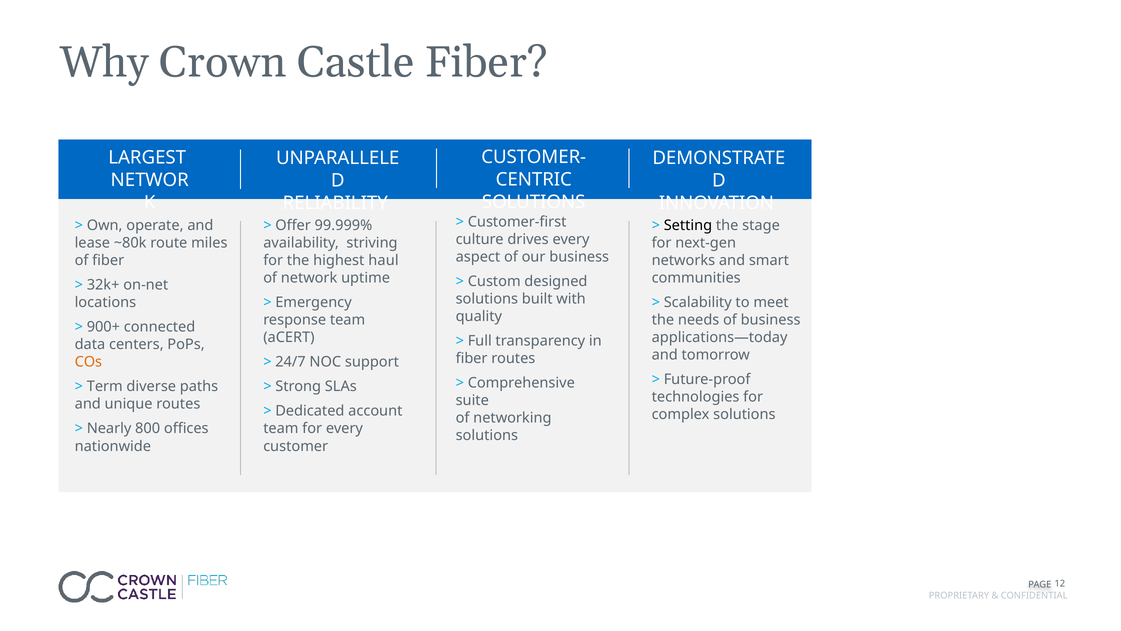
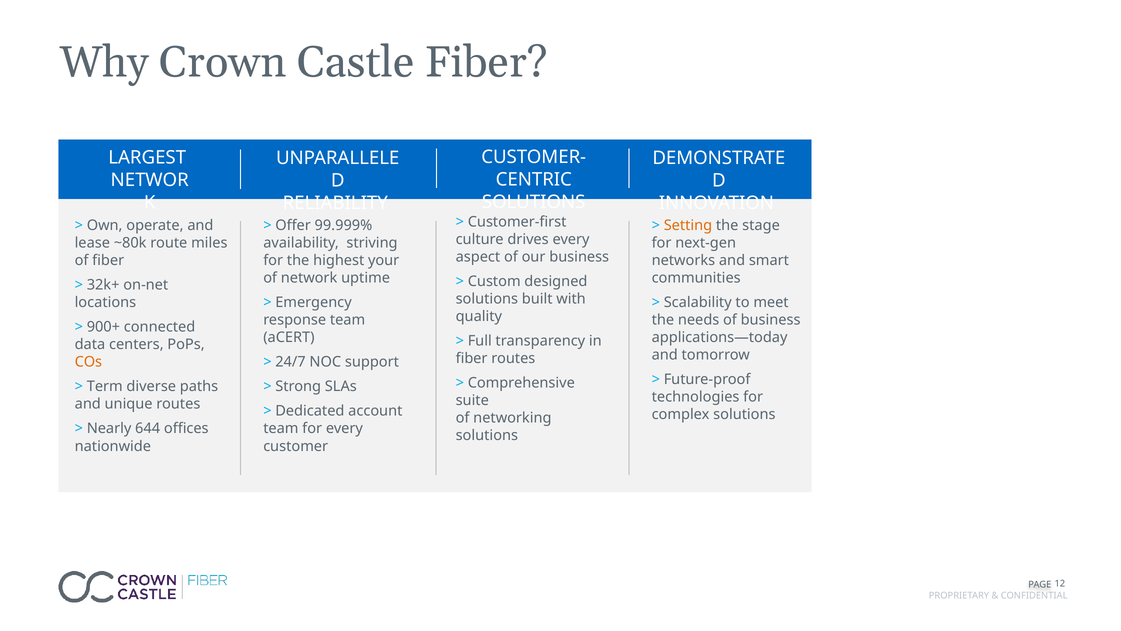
Setting colour: black -> orange (688, 225)
haul: haul -> your (384, 260)
800: 800 -> 644 (148, 428)
